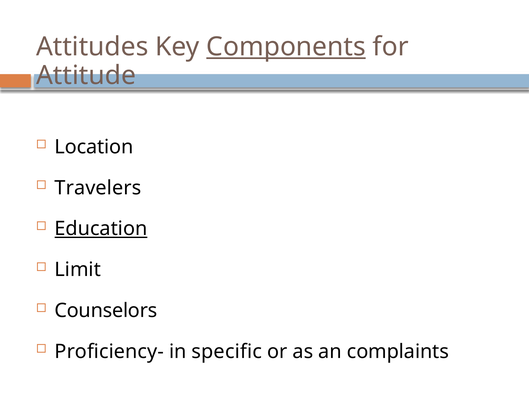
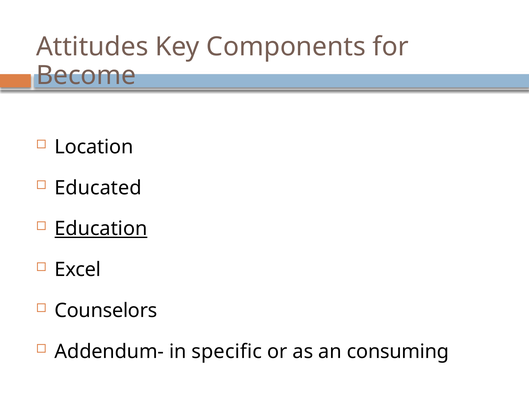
Components underline: present -> none (286, 47)
Attitude: Attitude -> Become (86, 75)
Travelers: Travelers -> Educated (98, 188)
Limit: Limit -> Excel (78, 269)
Proficiency-: Proficiency- -> Addendum- (109, 351)
complaints: complaints -> consuming (398, 351)
